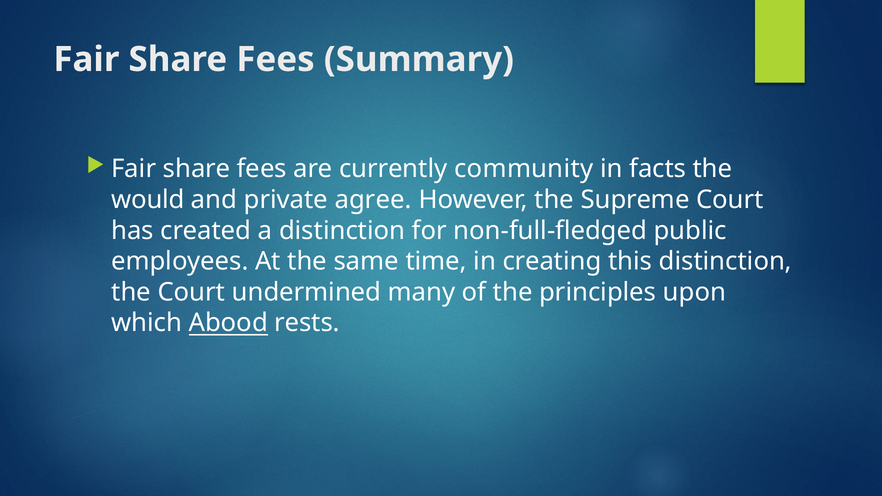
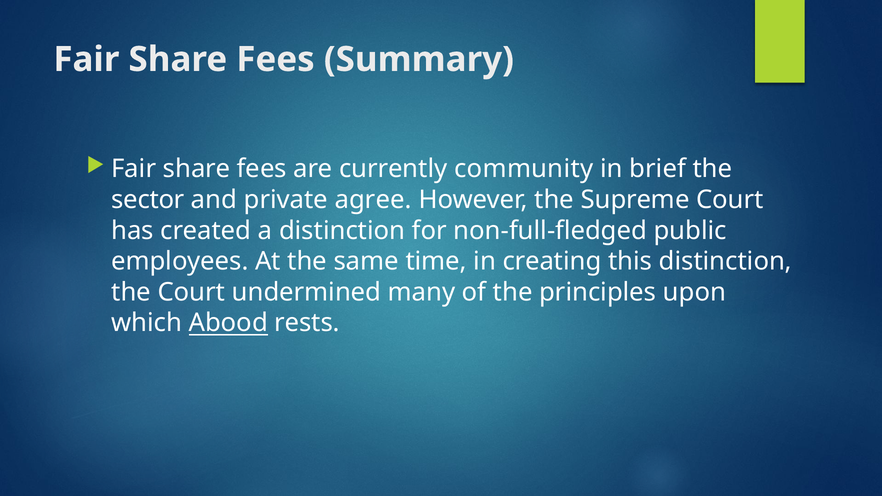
facts: facts -> brief (658, 169)
would: would -> sector (148, 200)
